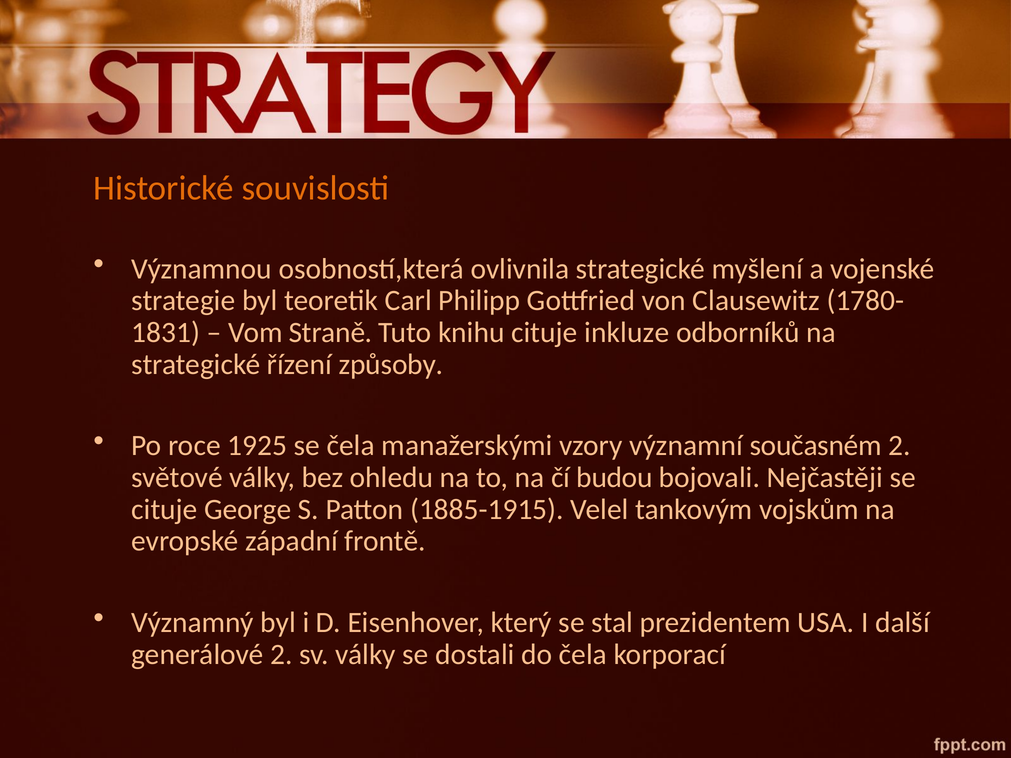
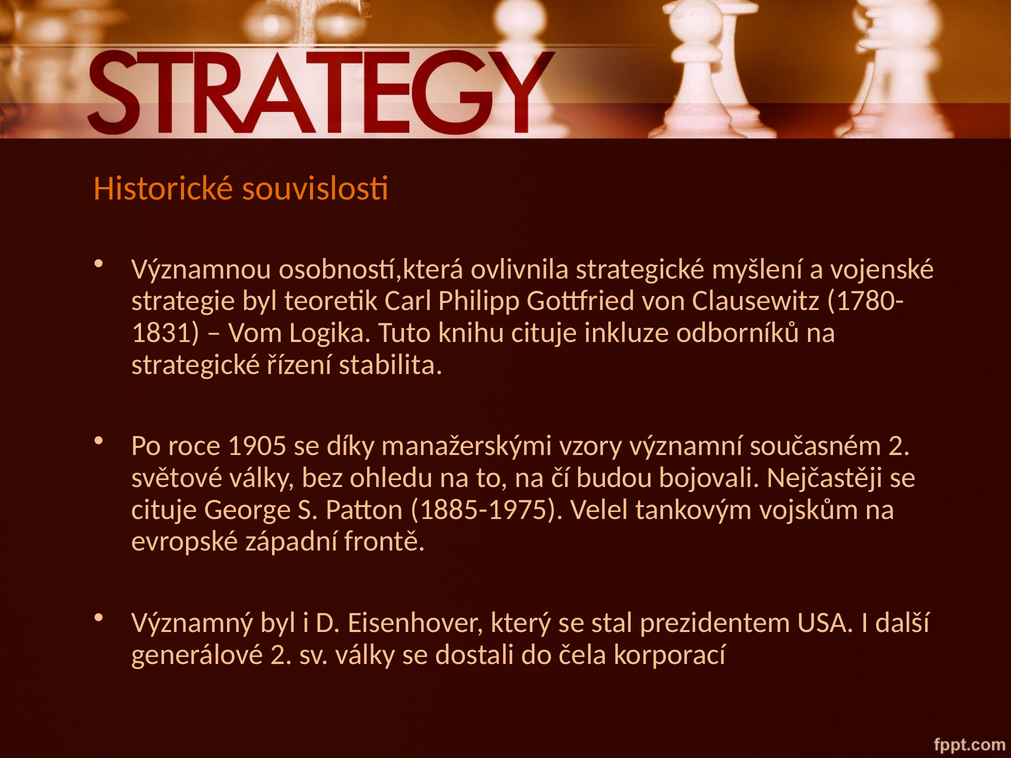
Straně: Straně -> Logika (330, 333)
způsoby: způsoby -> stabilita (391, 364)
1925: 1925 -> 1905 (257, 446)
se čela: čela -> díky (351, 446)
1885-1915: 1885-1915 -> 1885-1975 (487, 509)
